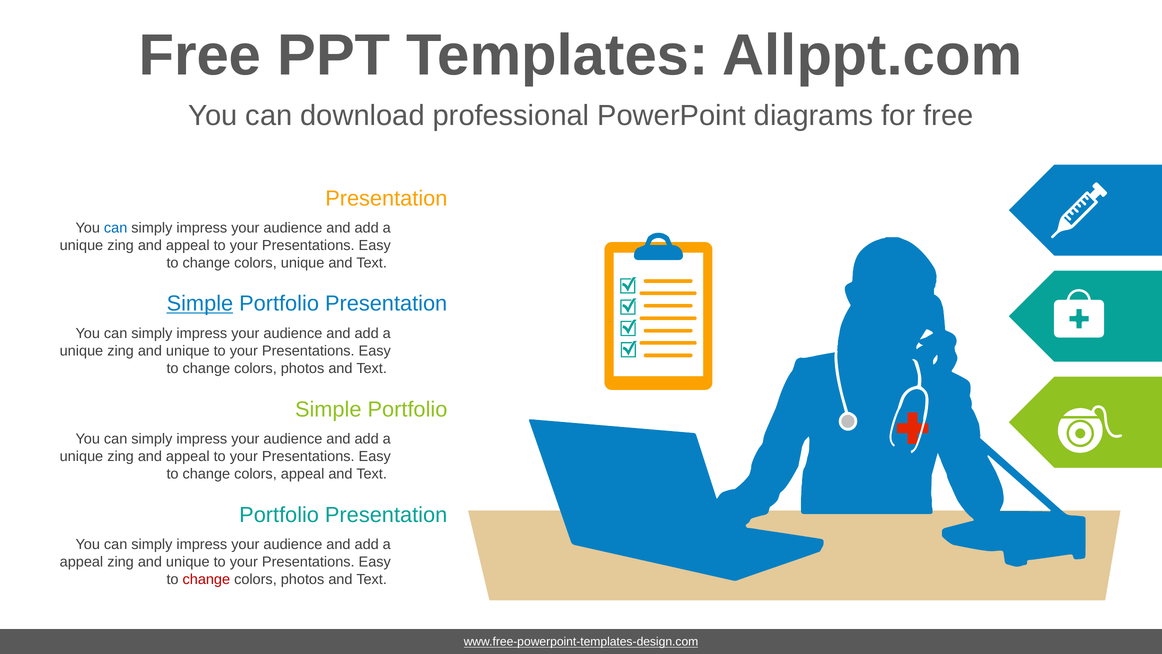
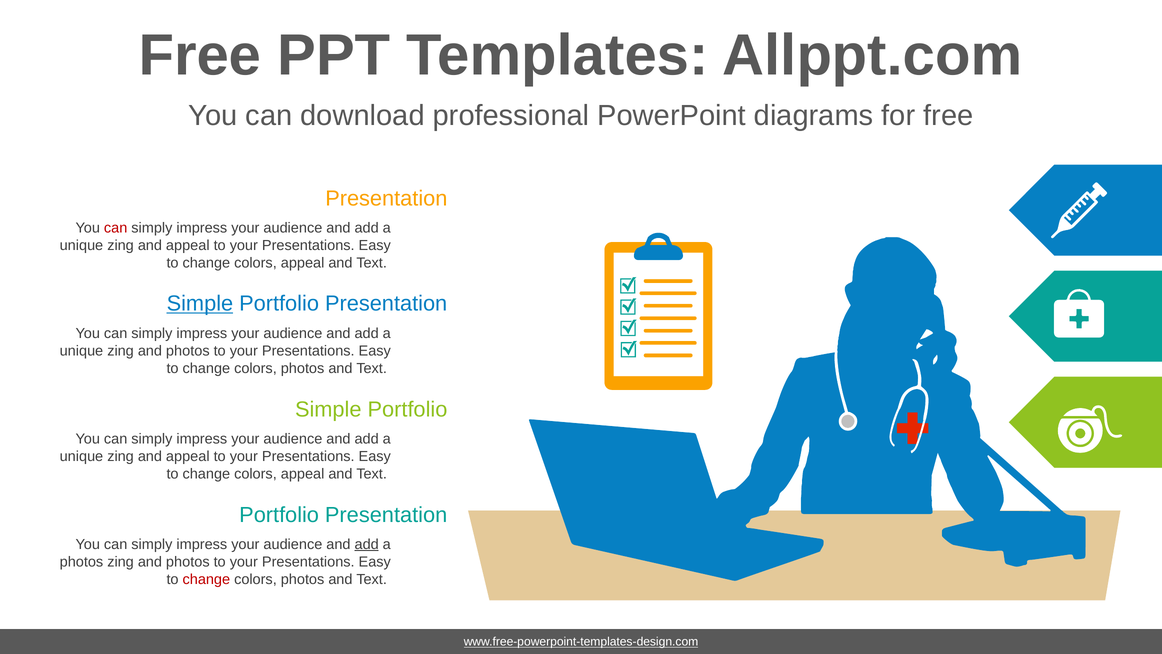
can colour: blue -> red (116, 228)
unique: unique -> appeal (303, 263)
unique zing and unique: unique -> photos (188, 351)
add underline: none -> present (367, 544)
appeal: appeal -> photos (81, 562)
unique: unique -> photos (188, 562)
